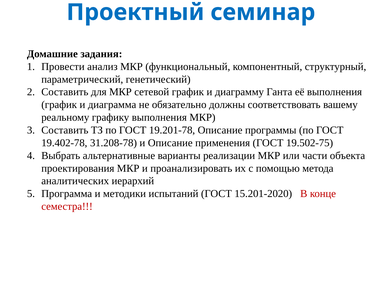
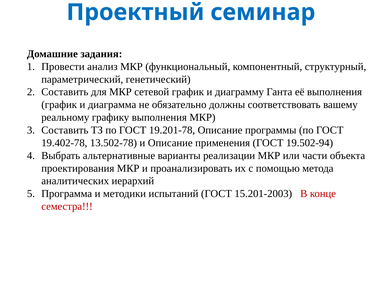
31.208-78: 31.208-78 -> 13.502-78 (113, 143)
19.502-75: 19.502-75 -> 19.502-94 (310, 143)
15.201-2020: 15.201-2020 -> 15.201-2003 (263, 194)
